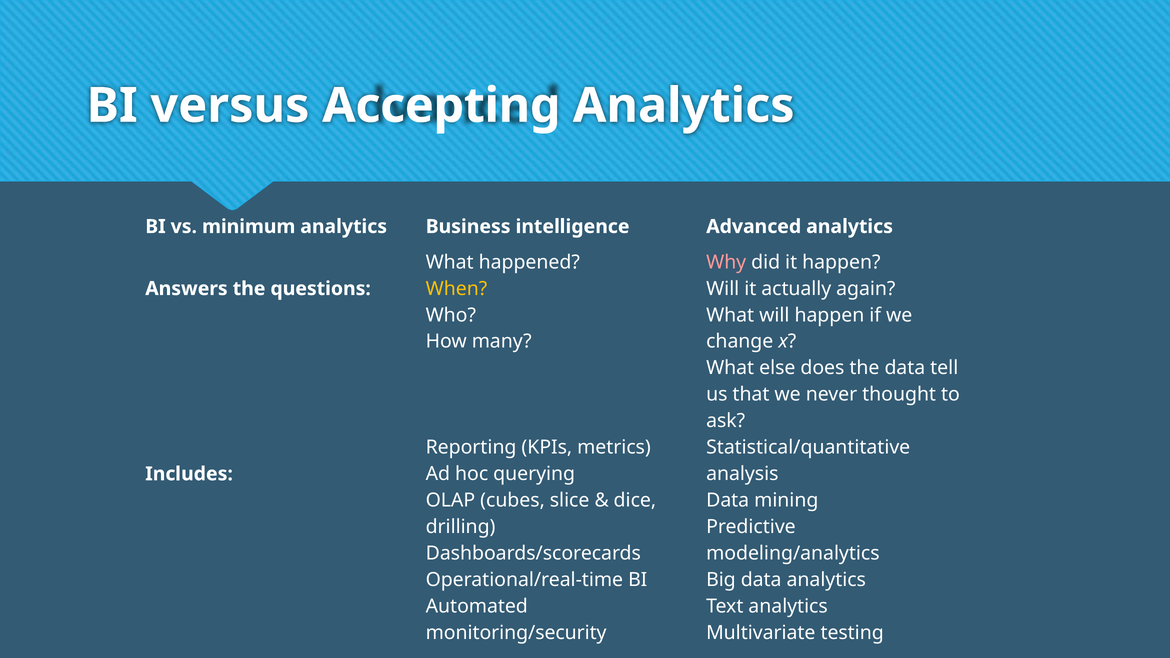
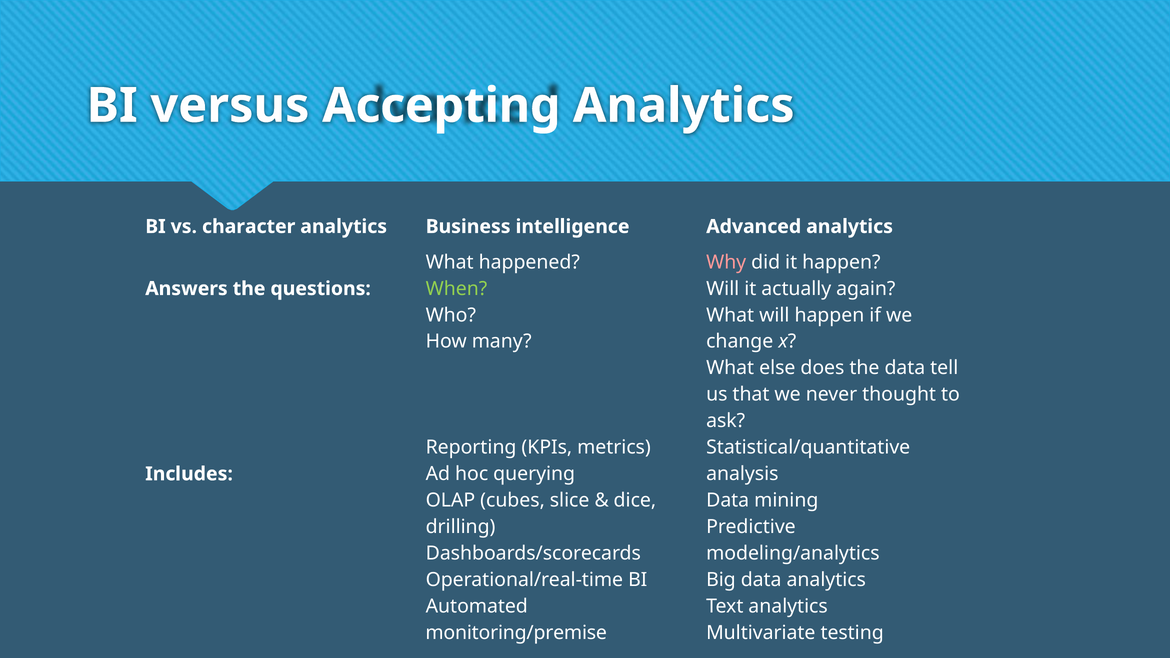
minimum: minimum -> character (249, 227)
When colour: yellow -> light green (456, 289)
monitoring/security: monitoring/security -> monitoring/premise (516, 633)
